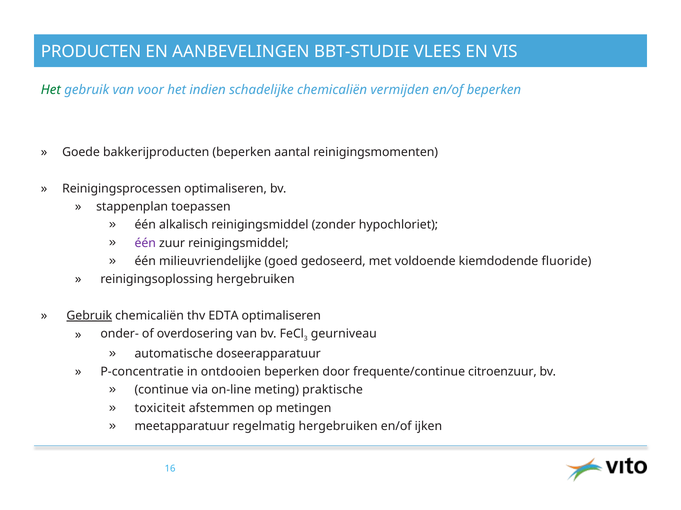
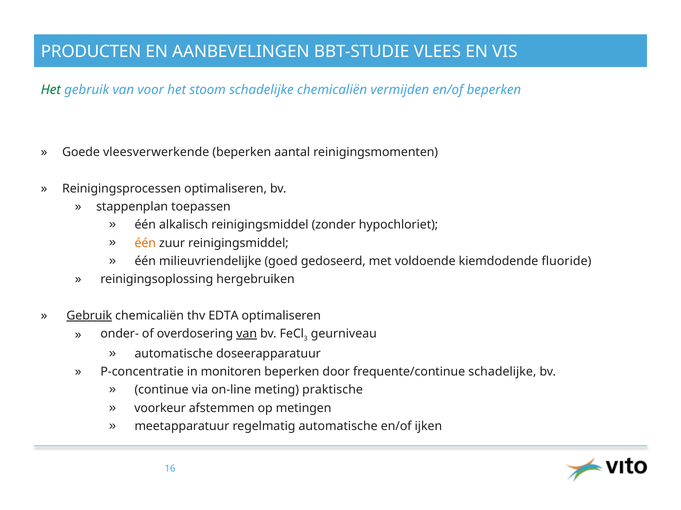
indien: indien -> stoom (208, 90)
bakkerijproducten: bakkerijproducten -> vleesverwerkende (156, 152)
één colour: purple -> orange (145, 243)
van underline: none -> present (247, 334)
ontdooien: ontdooien -> monitoren (231, 372)
frequente/continue citroenzuur: citroenzuur -> schadelijke (502, 372)
toxiciteit: toxiciteit -> voorkeur (160, 409)
regelmatig hergebruiken: hergebruiken -> automatische (338, 427)
